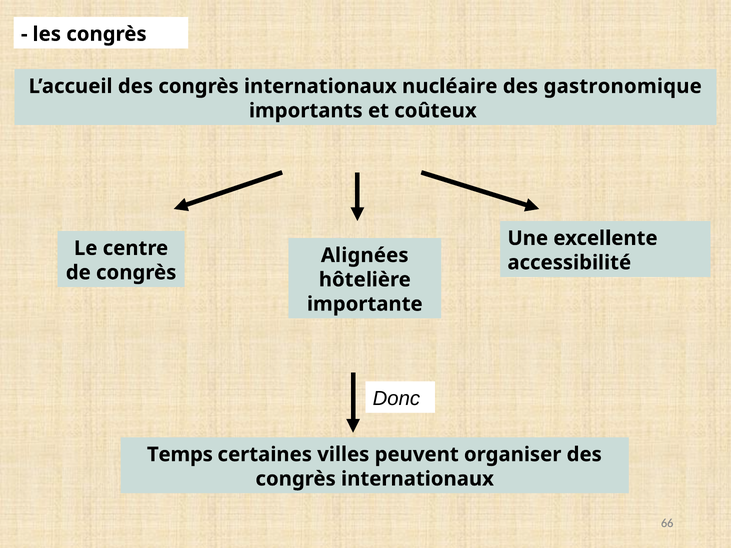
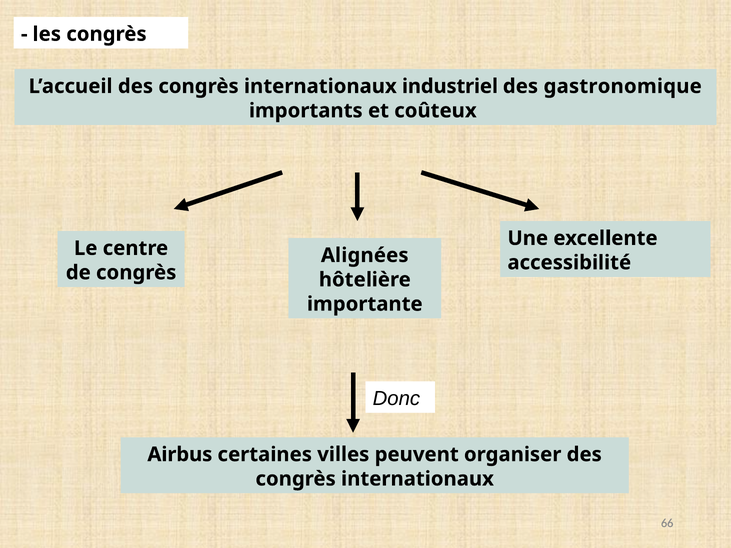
nucléaire: nucléaire -> industriel (450, 86)
Temps: Temps -> Airbus (180, 455)
